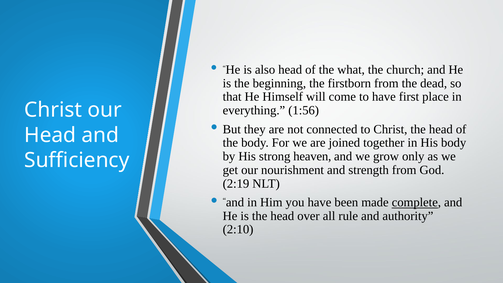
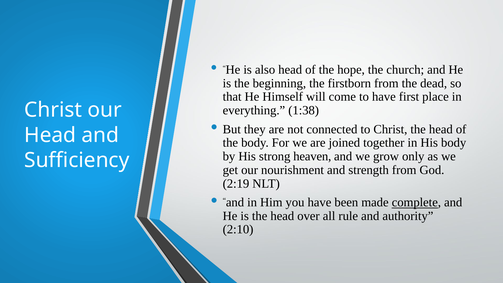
what: what -> hope (351, 70)
1:56: 1:56 -> 1:38 (304, 110)
